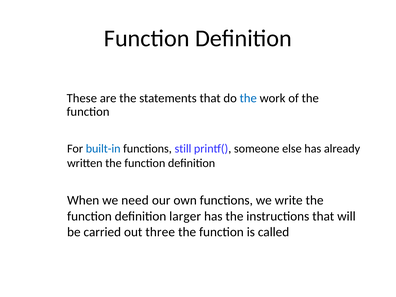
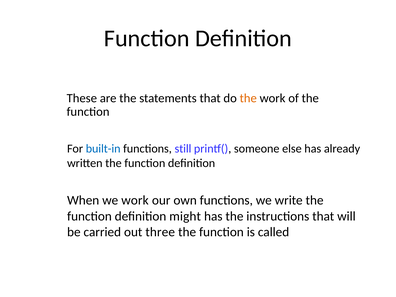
the colour: blue -> orange (248, 98)
we need: need -> work (135, 200)
larger: larger -> might (185, 216)
